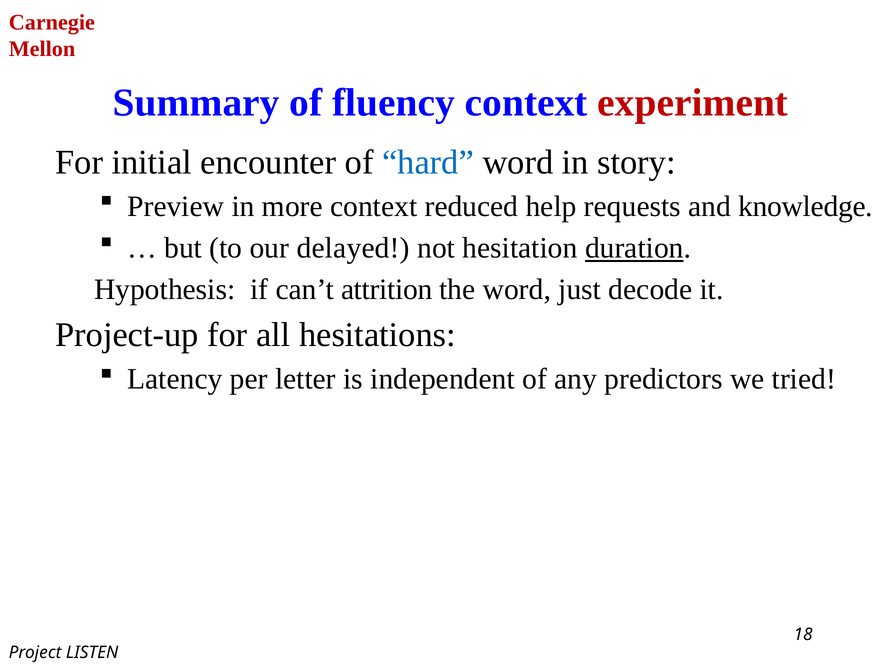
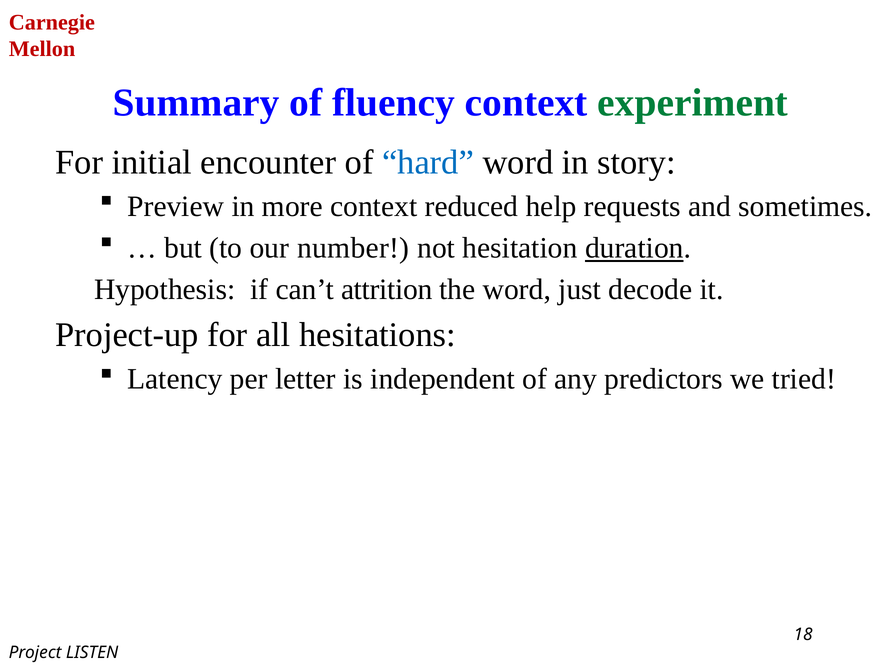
experiment colour: red -> green (693, 103)
knowledge: knowledge -> sometimes (805, 206)
delayed: delayed -> number (353, 248)
